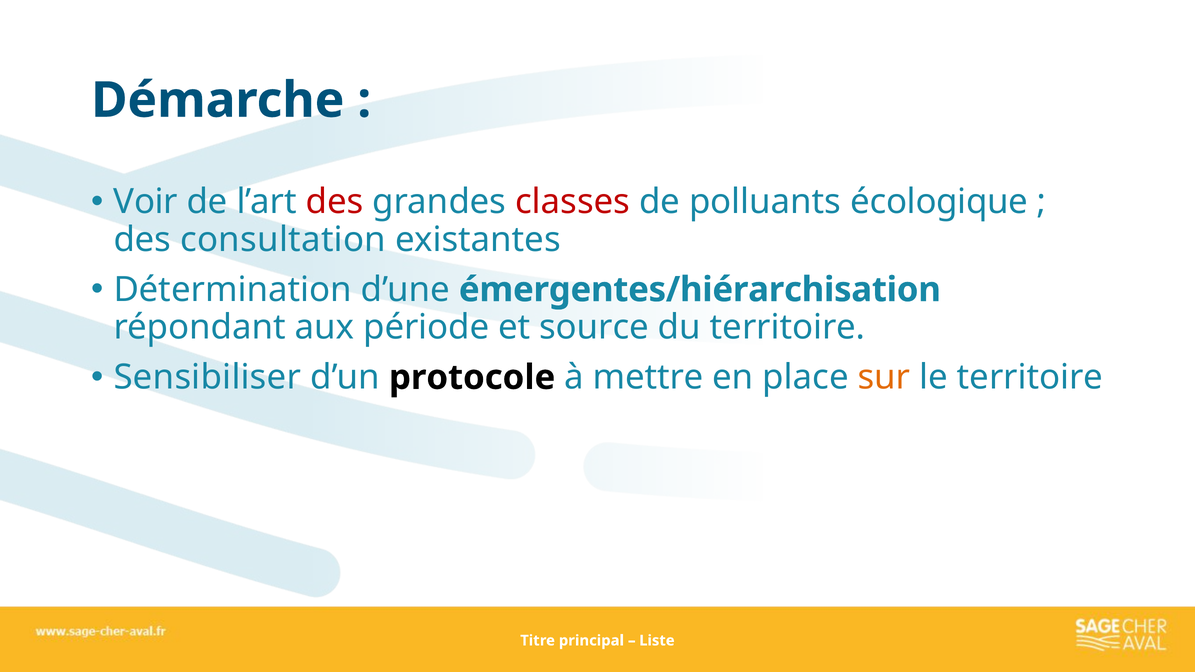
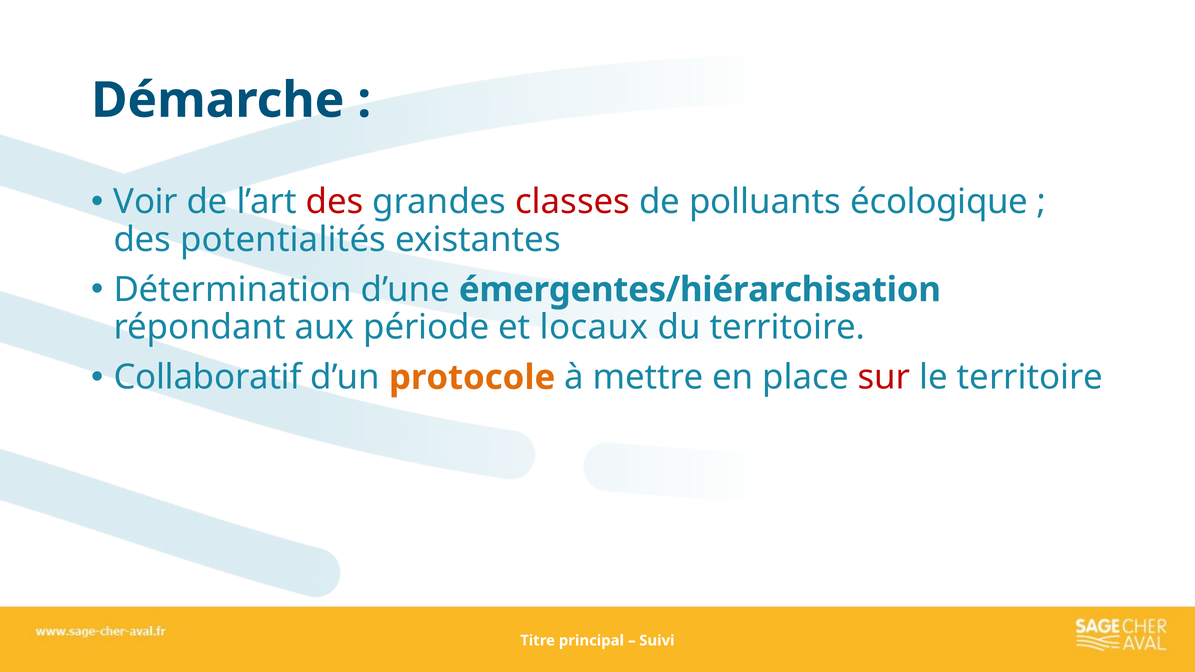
consultation: consultation -> potentialités (283, 240)
source: source -> locaux (594, 327)
Sensibiliser: Sensibiliser -> Collaboratif (208, 378)
protocole colour: black -> orange (472, 378)
sur colour: orange -> red (884, 378)
Liste: Liste -> Suivi (657, 641)
